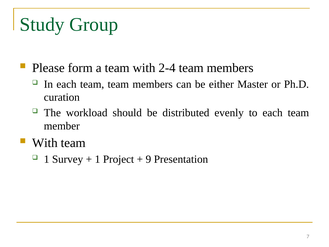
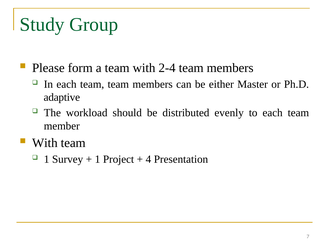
curation: curation -> adaptive (62, 97)
9: 9 -> 4 (148, 159)
